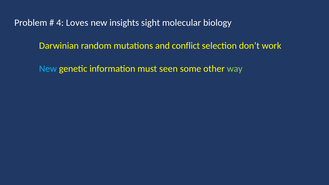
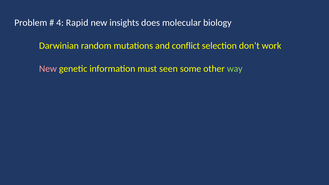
Loves: Loves -> Rapid (77, 23)
sight: sight -> does (151, 23)
New colour: light blue -> pink (48, 69)
